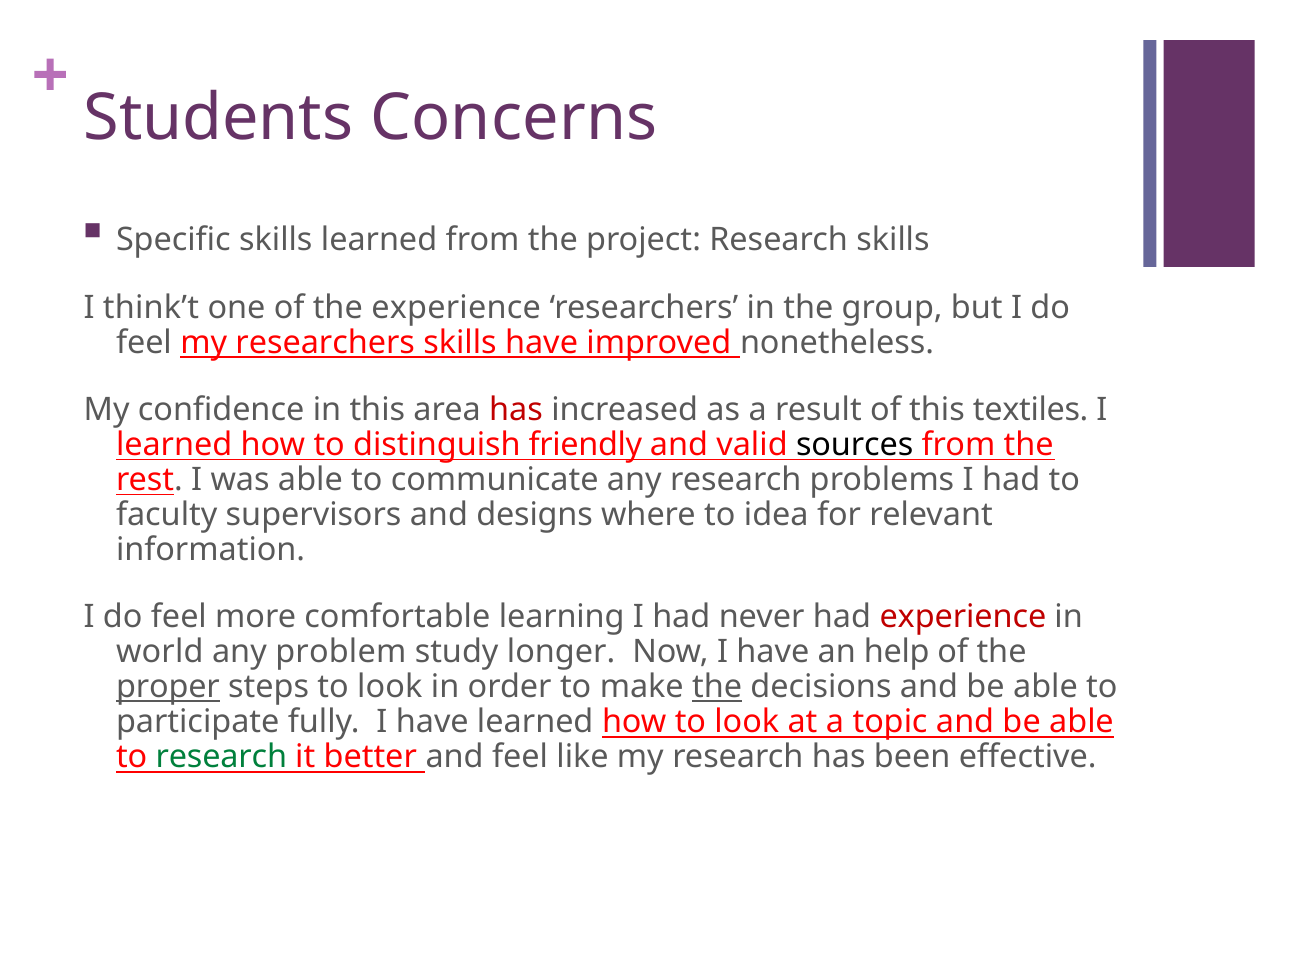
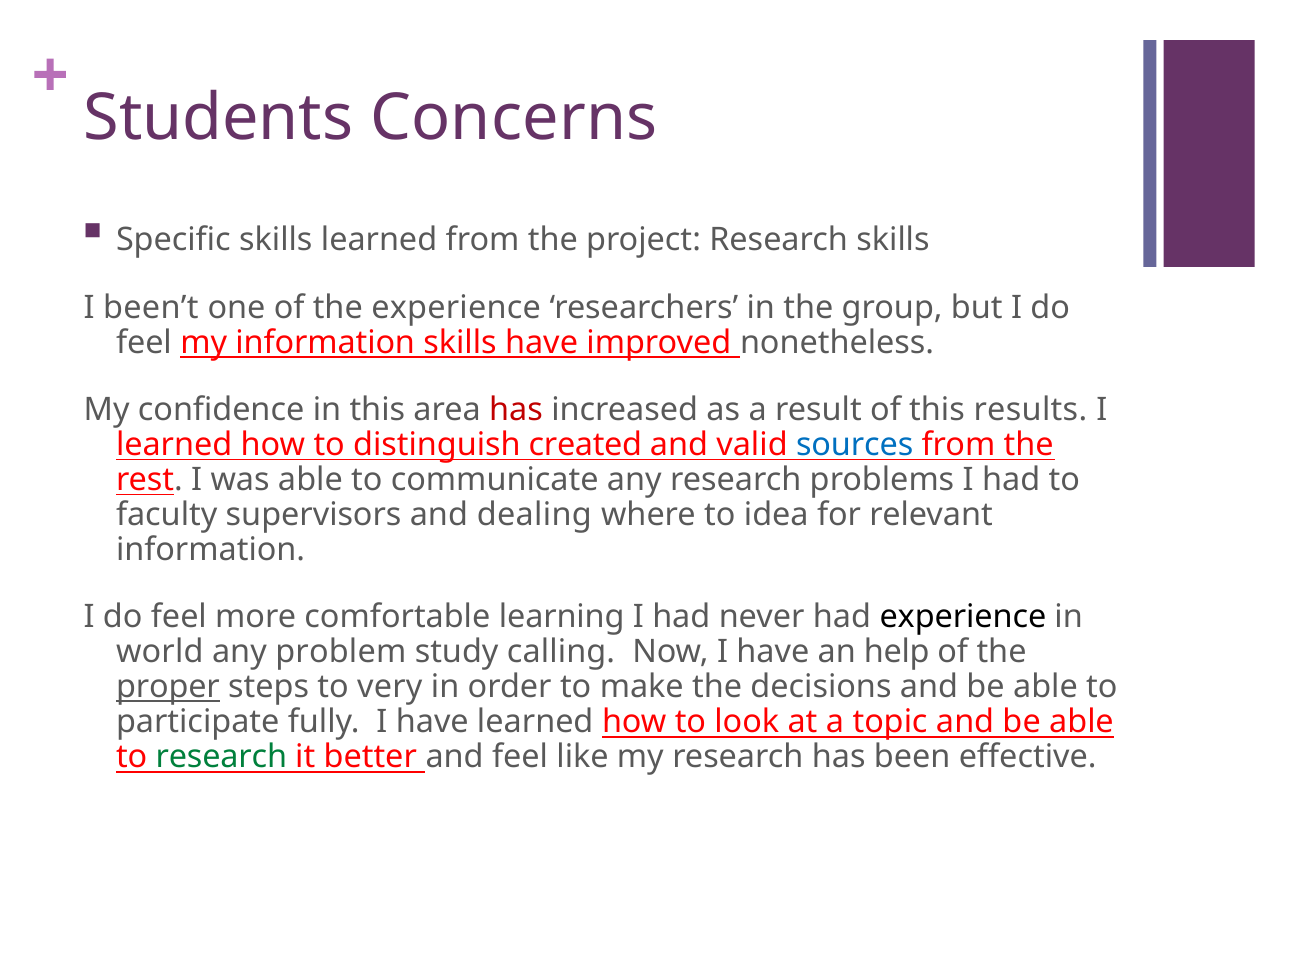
think’t: think’t -> been’t (151, 307)
my researchers: researchers -> information (325, 342)
textiles: textiles -> results (1030, 410)
friendly: friendly -> created (585, 445)
sources colour: black -> blue (855, 445)
designs: designs -> dealing (534, 515)
experience colour: red -> black (963, 617)
longer: longer -> calling (561, 652)
steps to look: look -> very (390, 687)
the underline: present -> none (717, 687)
